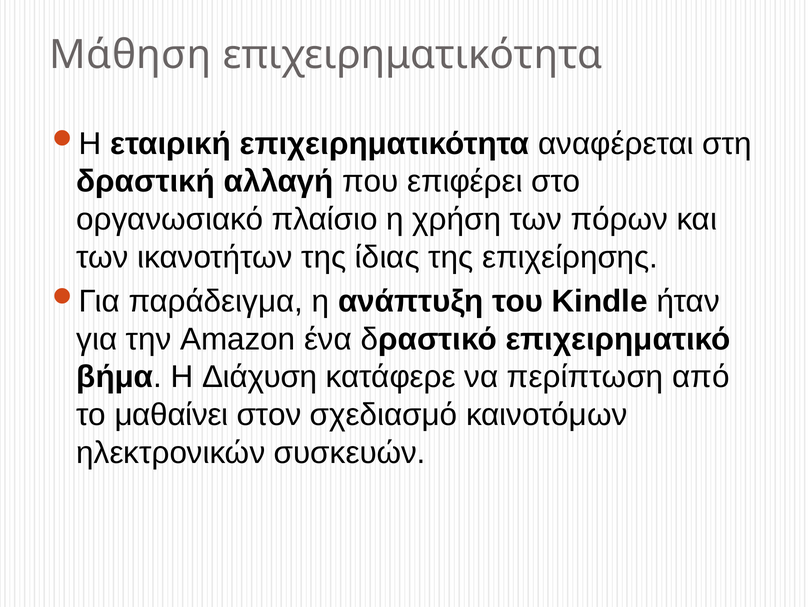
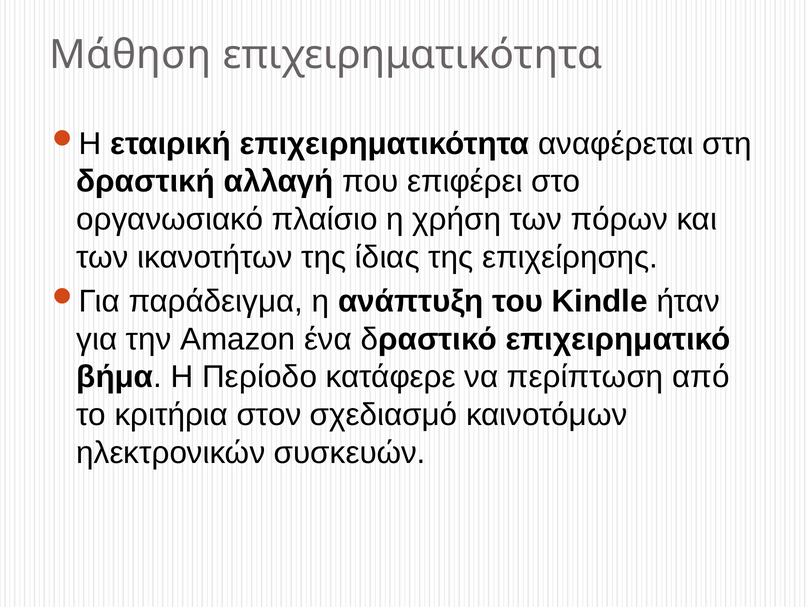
Διάχυση: Διάχυση -> Περίοδο (260, 377)
μαθαίνει: μαθαίνει -> κριτήρια (171, 415)
